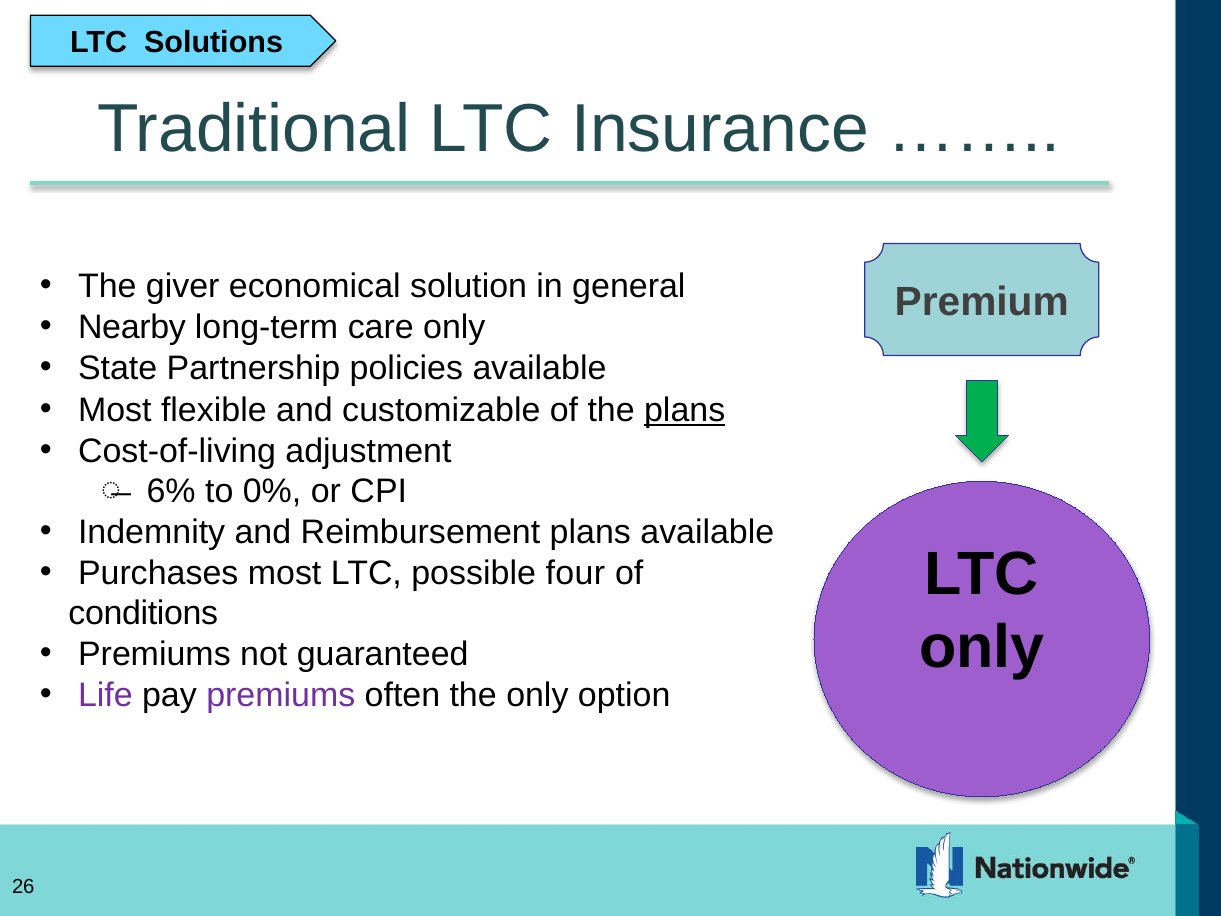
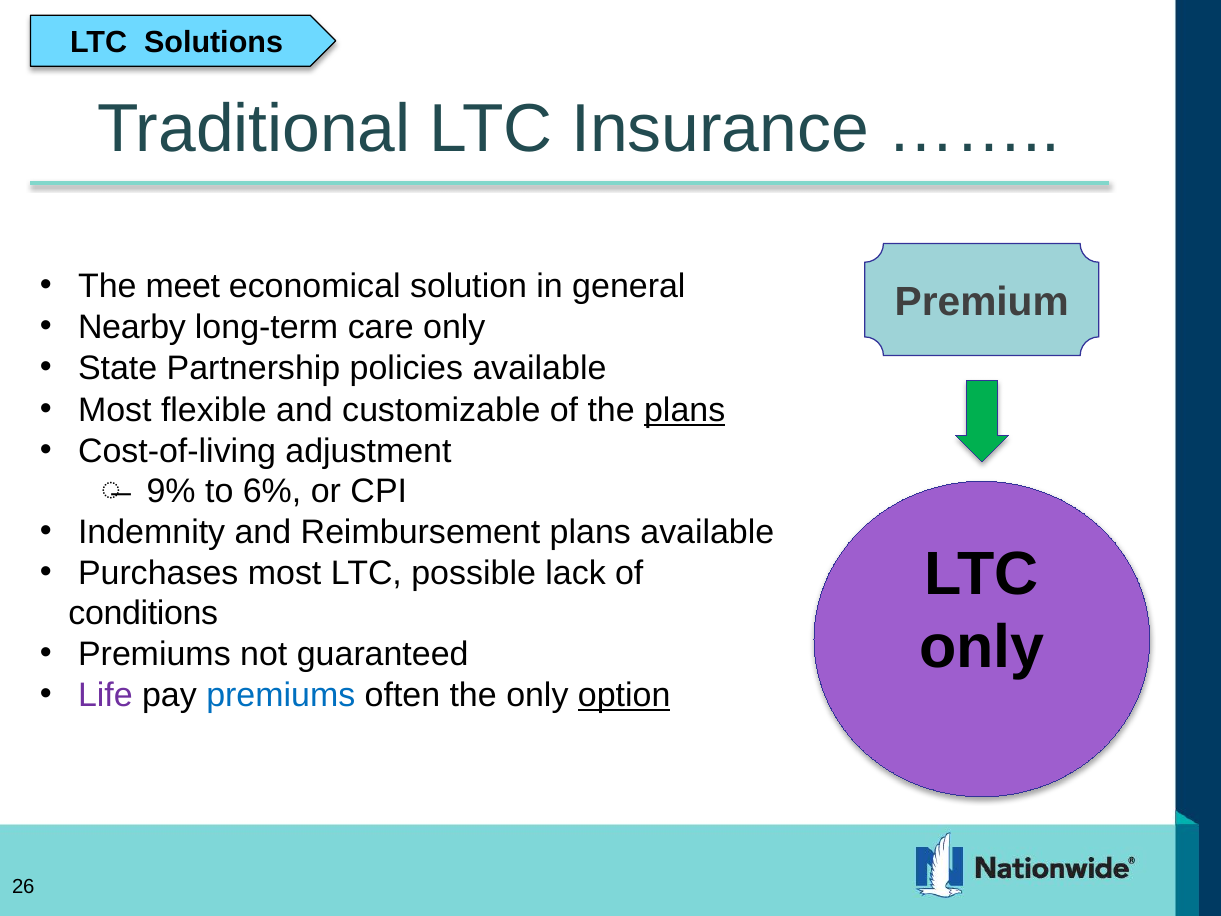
giver: giver -> meet (183, 286)
6%: 6% -> 9% (171, 491)
0%: 0% -> 6% (272, 491)
four: four -> lack (576, 573)
premiums colour: purple -> blue (281, 695)
option underline: none -> present (624, 695)
